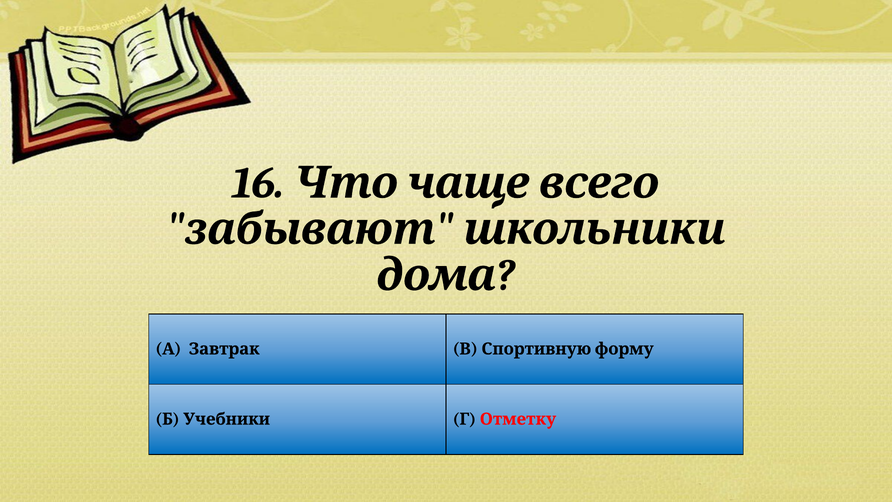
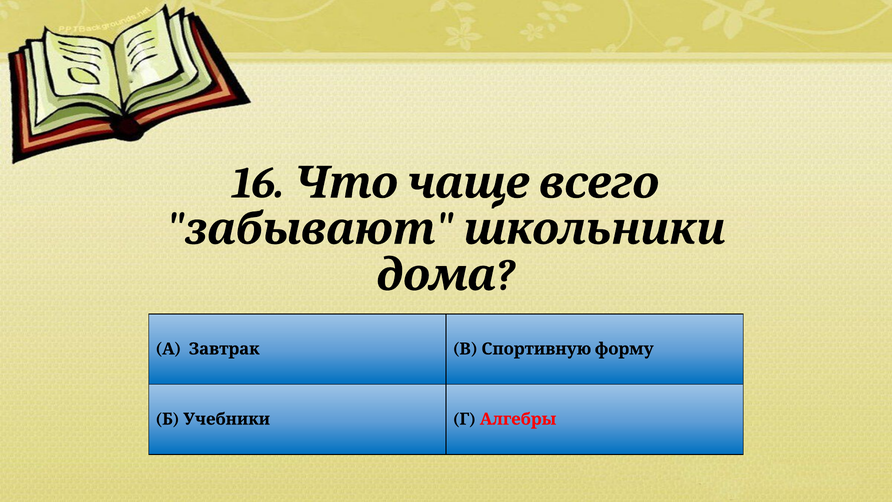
Отметку: Отметку -> Алгебры (518, 419)
